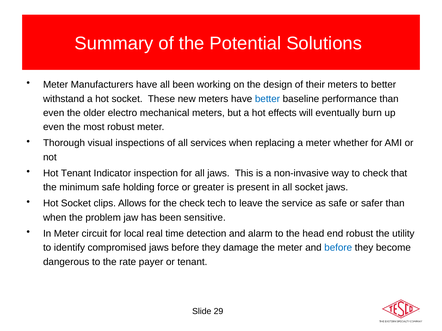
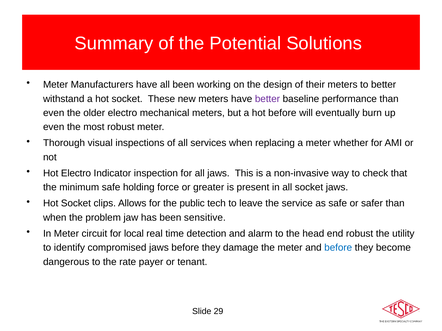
better colour: blue -> purple (267, 99)
hot effects: effects -> before (282, 113)
Hot Tenant: Tenant -> Electro (76, 174)
the check: check -> public (192, 204)
